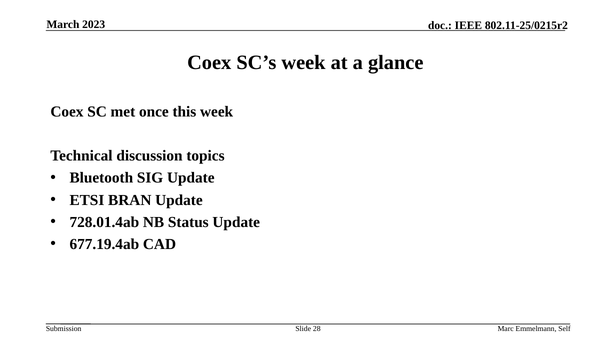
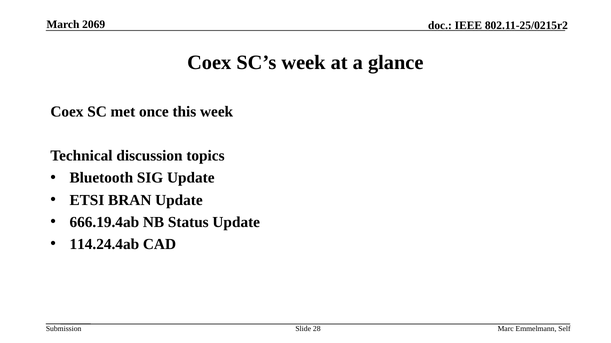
2023: 2023 -> 2069 (94, 24)
728.01.4ab: 728.01.4ab -> 666.19.4ab (104, 223)
677.19.4ab: 677.19.4ab -> 114.24.4ab (104, 245)
